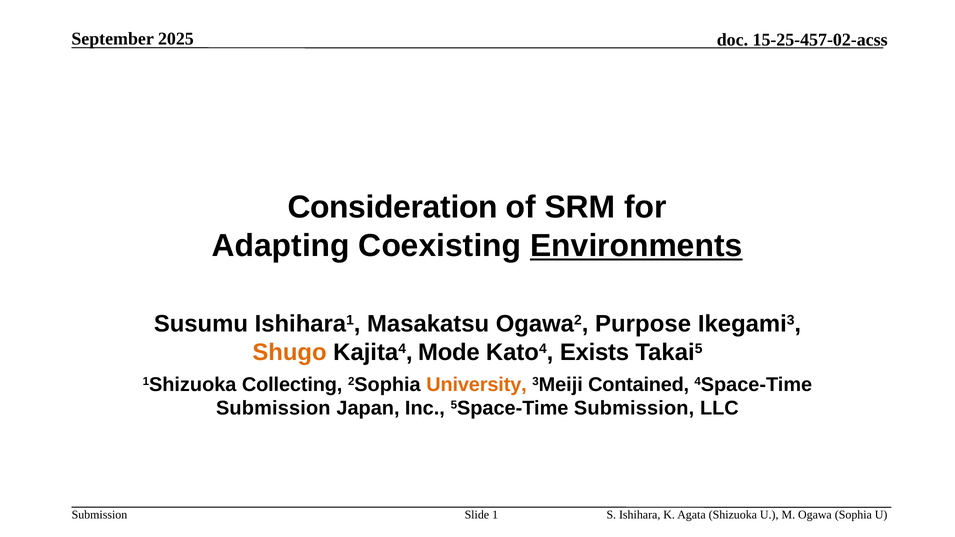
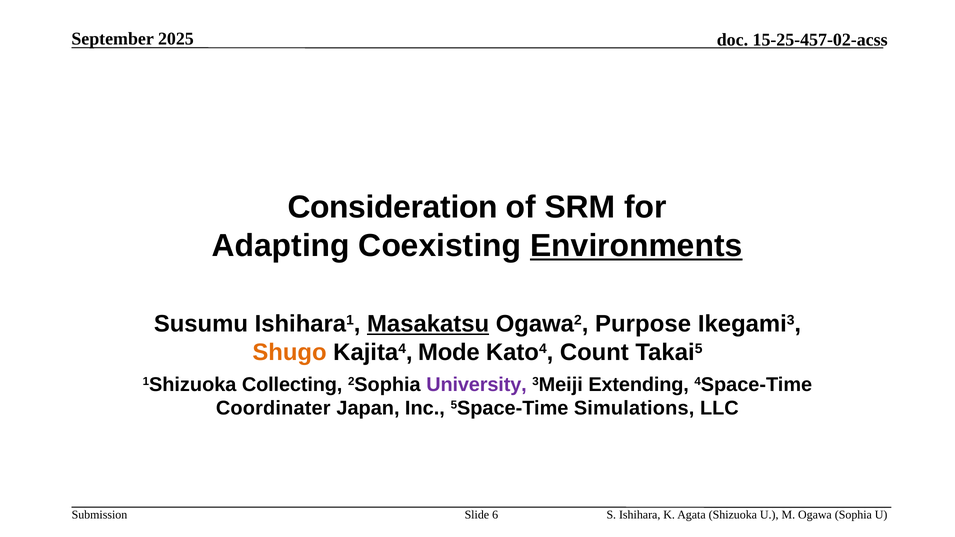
Masakatsu underline: none -> present (428, 324)
Exists: Exists -> Count (594, 353)
University colour: orange -> purple (476, 385)
Contained: Contained -> Extending (639, 385)
Submission: Submission -> Coordinater (273, 409)
5Space-Time Submission: Submission -> Simulations (634, 409)
1: 1 -> 6 (495, 515)
